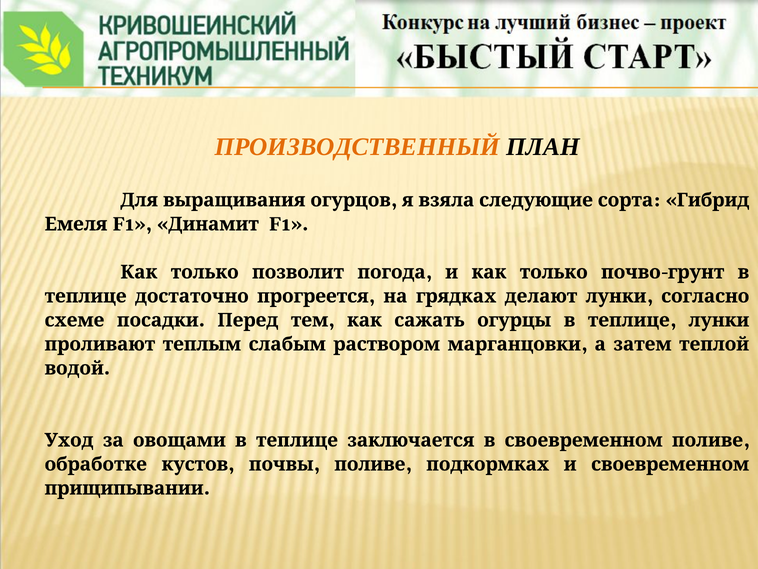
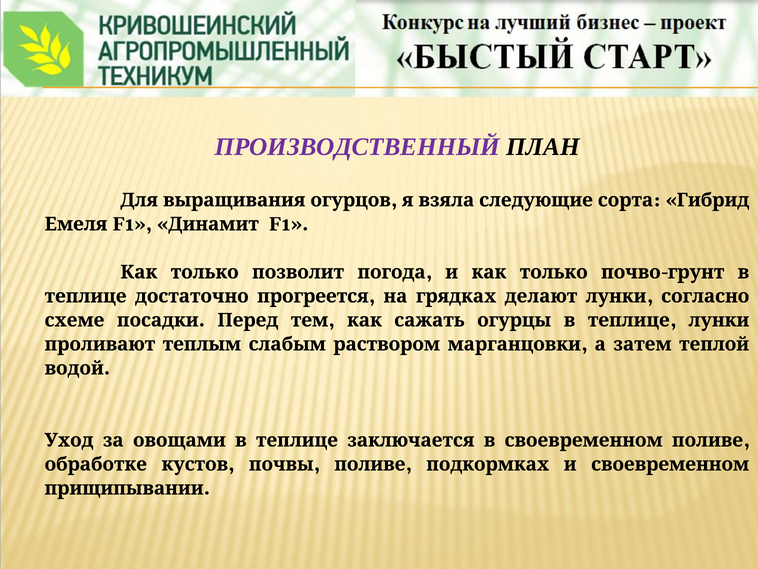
ПРОИЗВОДСТВЕННЫЙ colour: orange -> purple (357, 147)
